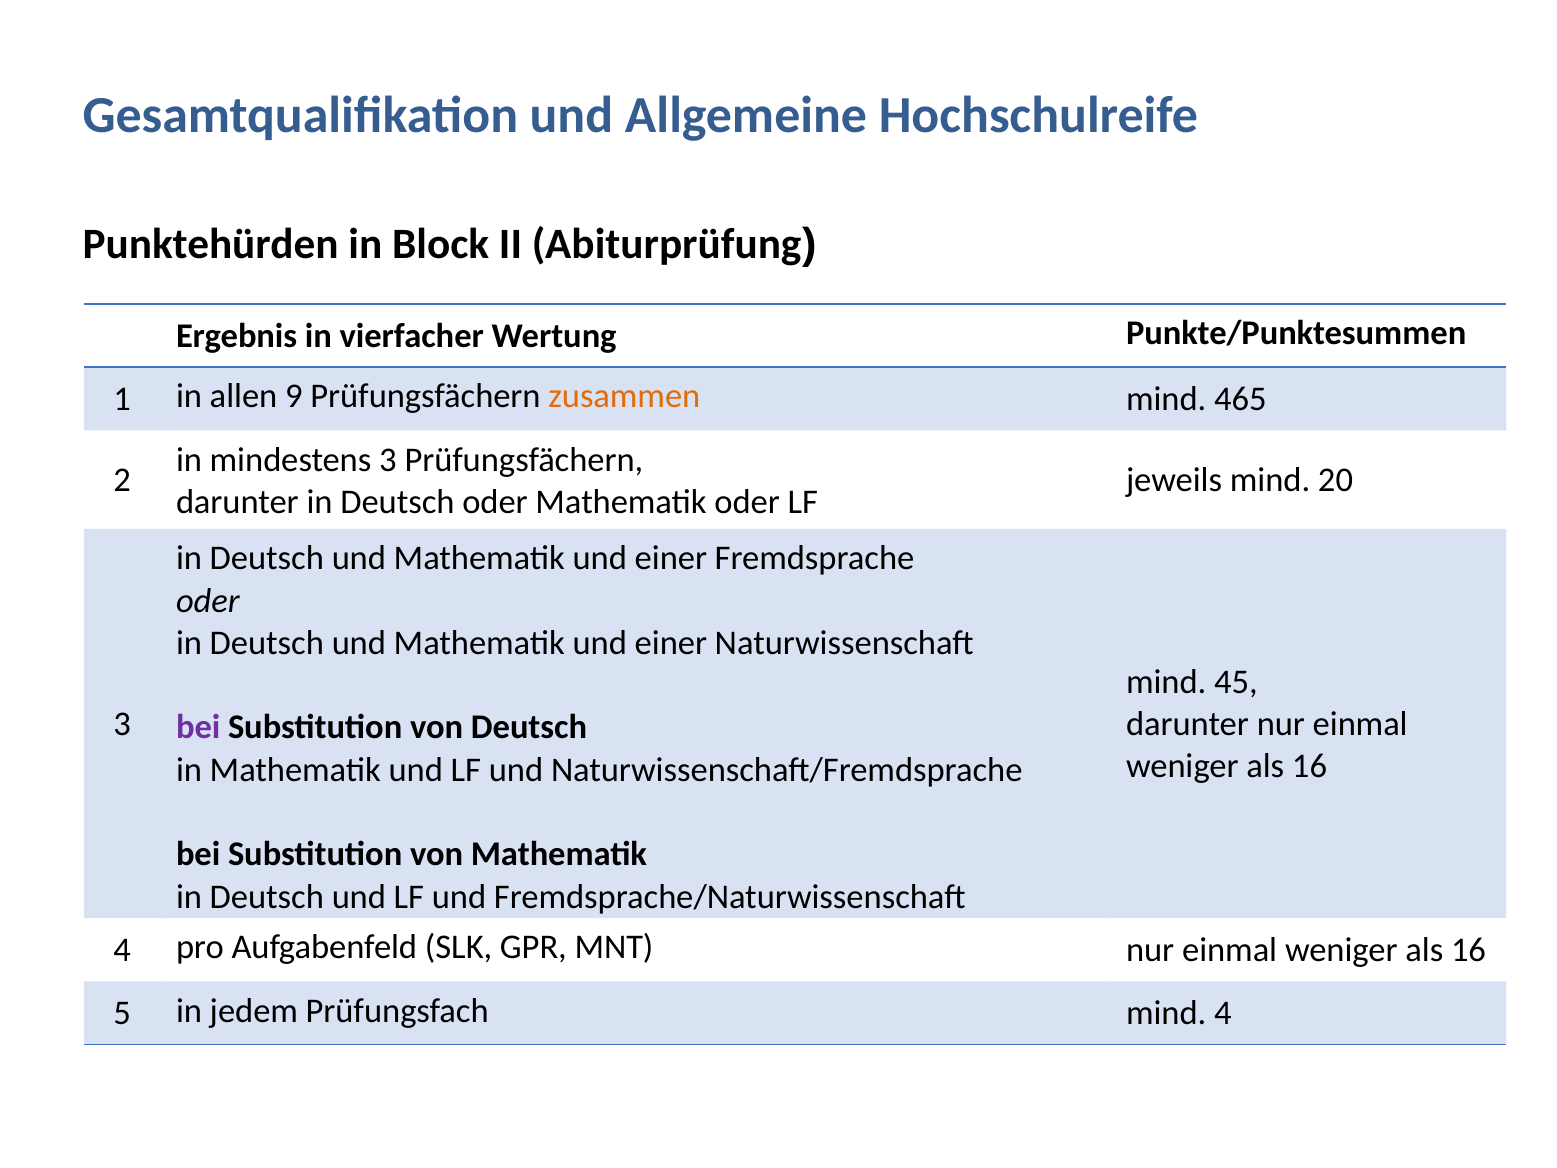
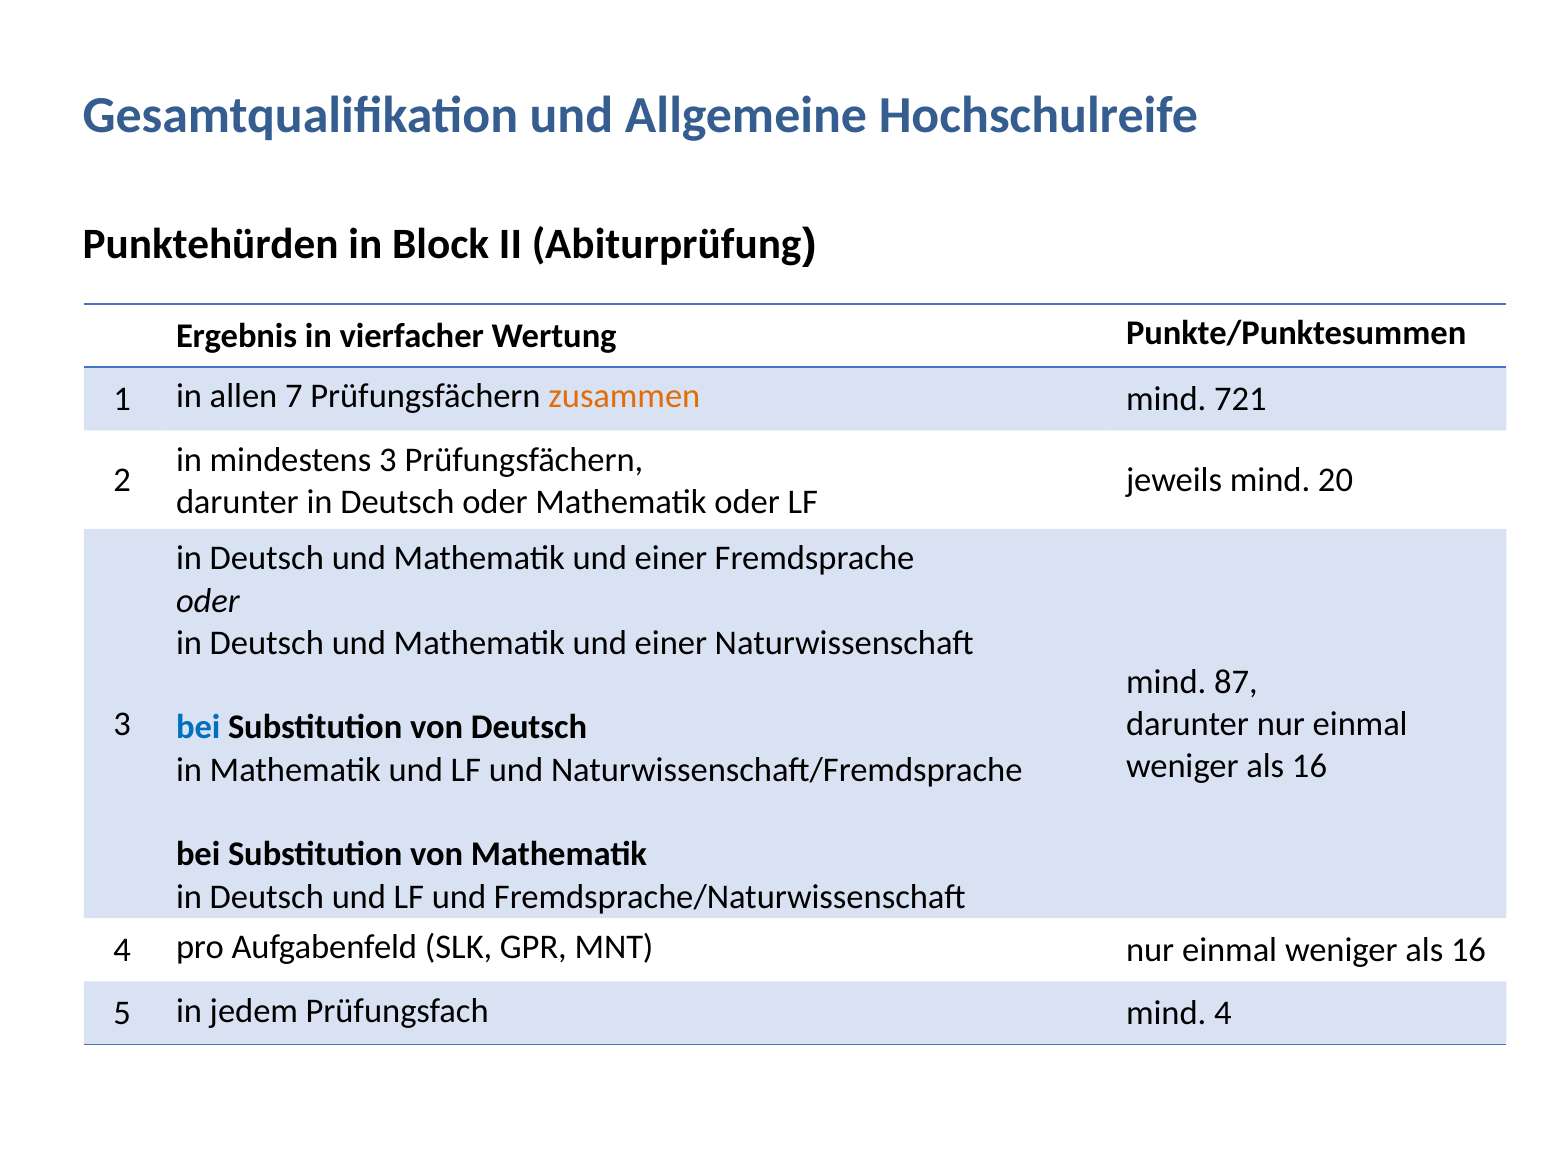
9: 9 -> 7 (294, 396)
465: 465 -> 721 (1240, 399)
45: 45 -> 87 (1236, 682)
bei colour: purple -> blue (198, 727)
